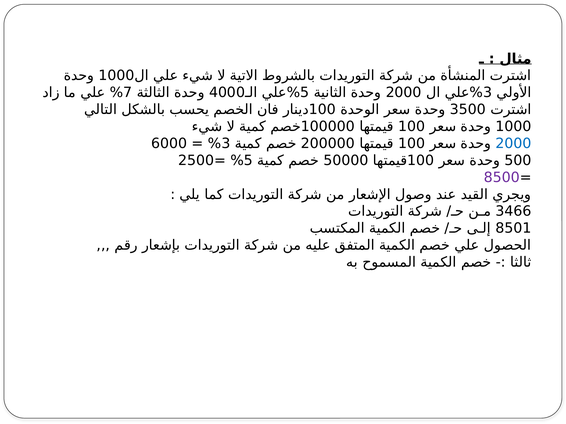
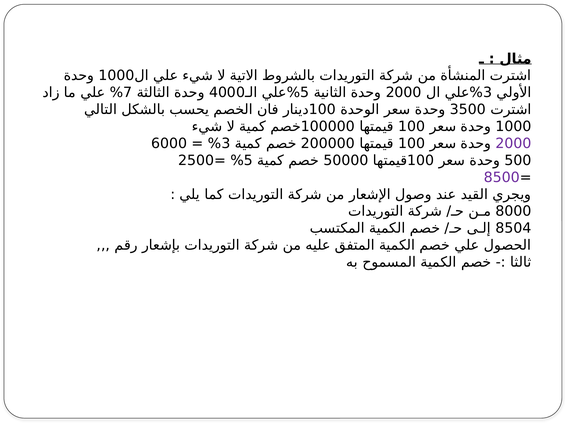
2000 colour: blue -> purple (514, 144)
3466: 3466 -> 8000 (514, 212)
8501: 8501 -> 8504 (514, 229)
